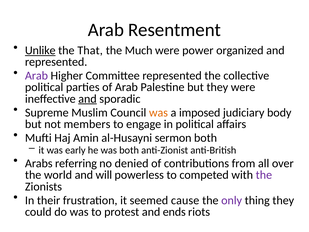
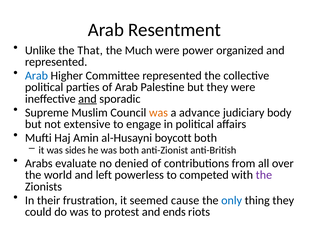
Unlike underline: present -> none (40, 50)
Arab colour: purple -> blue (36, 76)
imposed: imposed -> advance (200, 112)
members: members -> extensive (87, 124)
sermon: sermon -> boycott (173, 138)
early: early -> sides (75, 150)
referring: referring -> evaluate (76, 163)
will: will -> left (104, 175)
only colour: purple -> blue (232, 200)
